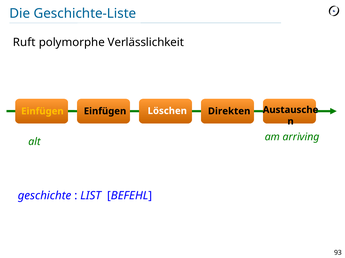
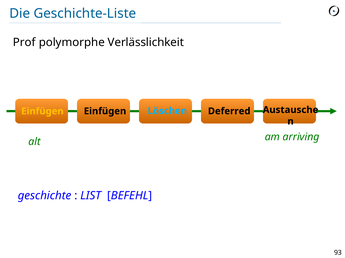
Ruft: Ruft -> Prof (24, 43)
Löschen colour: white -> light blue (167, 111)
Direkten: Direkten -> Deferred (229, 111)
